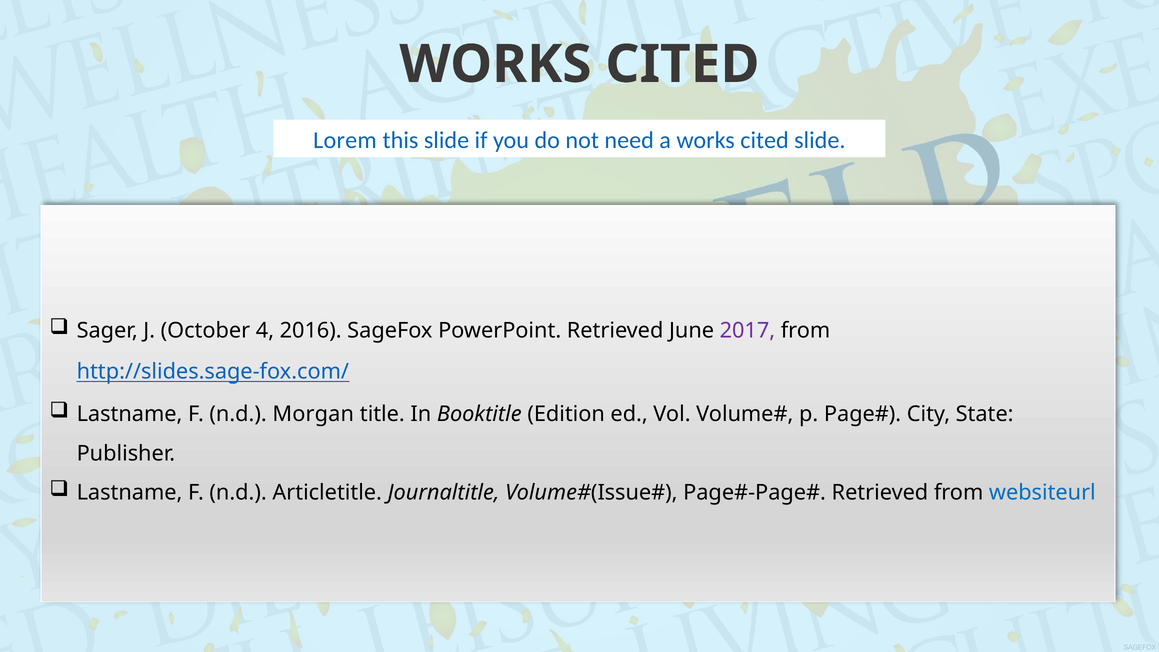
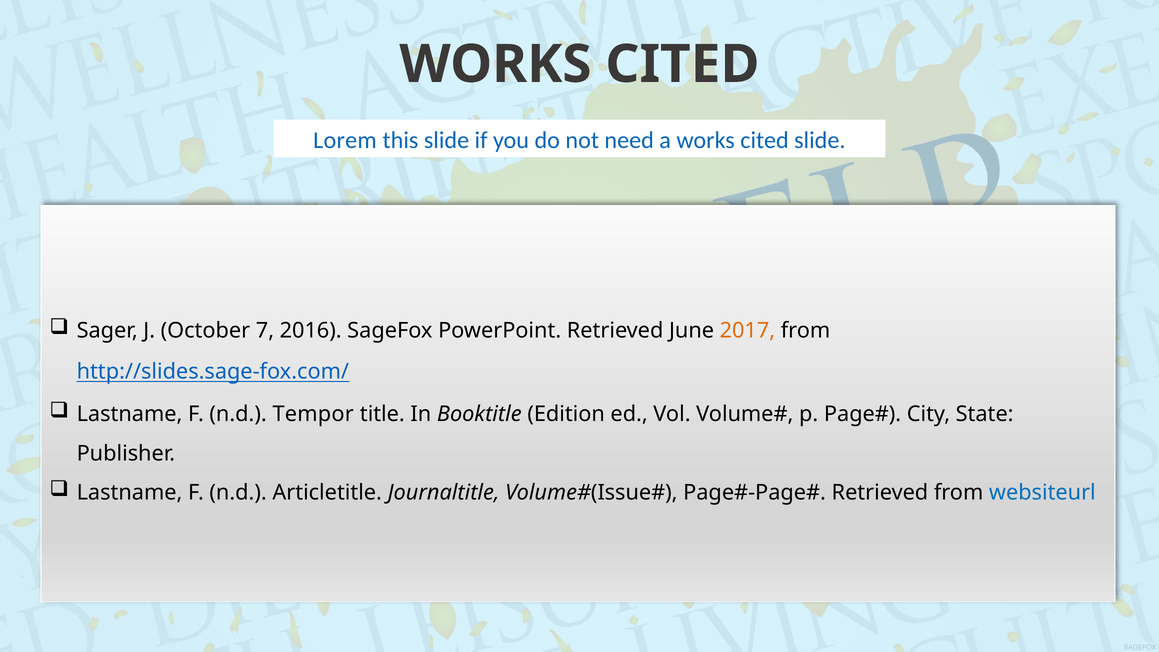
4: 4 -> 7 (265, 331)
2017 colour: purple -> orange (747, 331)
Morgan: Morgan -> Tempor (313, 414)
